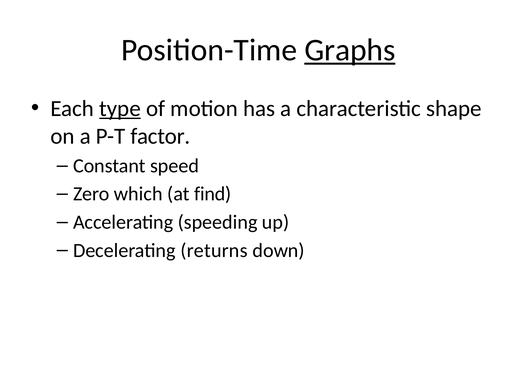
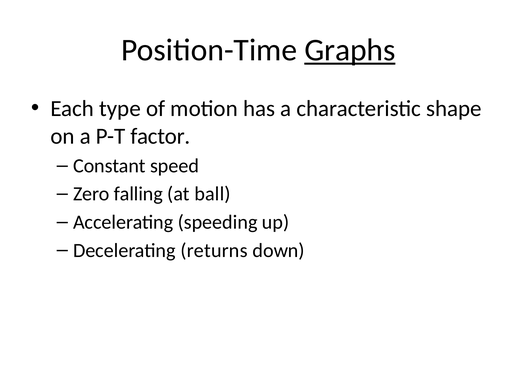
type underline: present -> none (120, 108)
which: which -> falling (138, 194)
find: find -> ball (213, 194)
